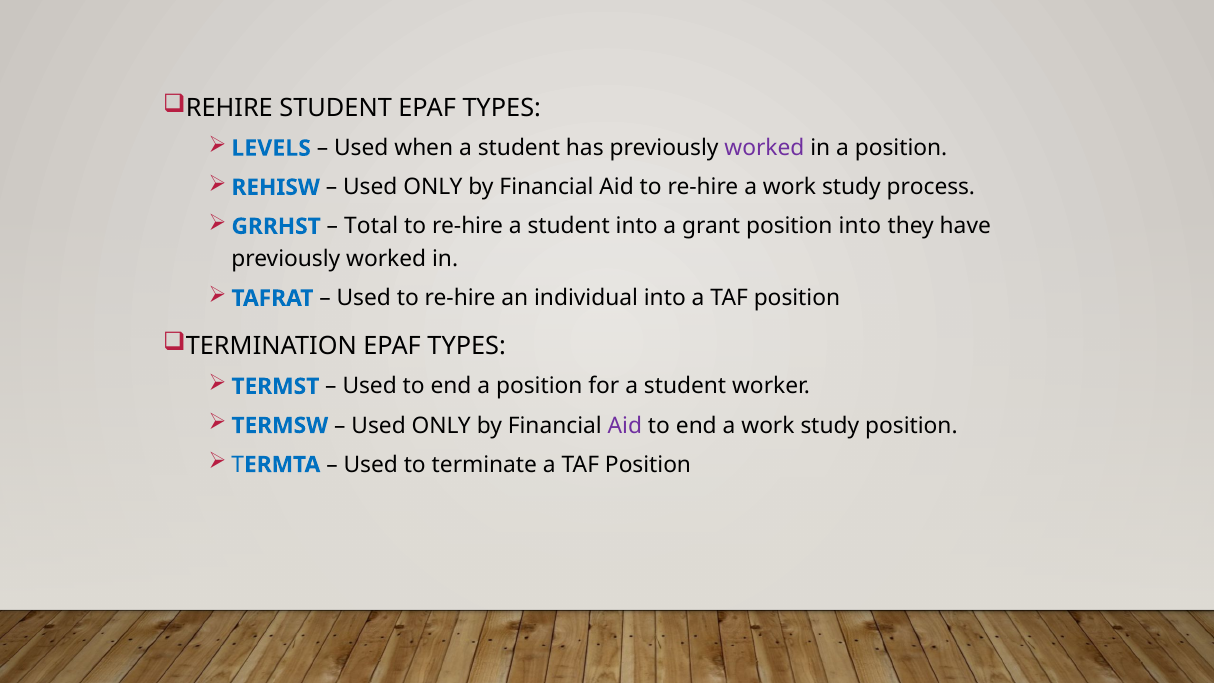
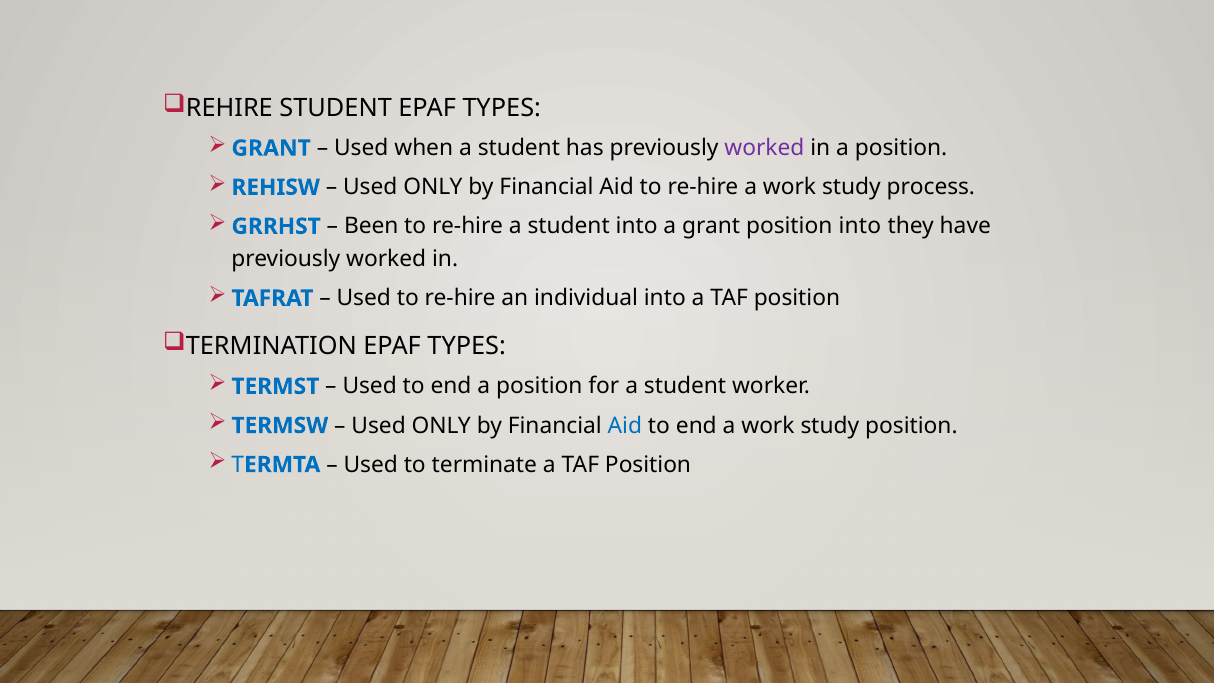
LEVELS: LEVELS -> GRANT (271, 148)
Total: Total -> Been (371, 226)
Aid colour: purple -> blue (625, 425)
